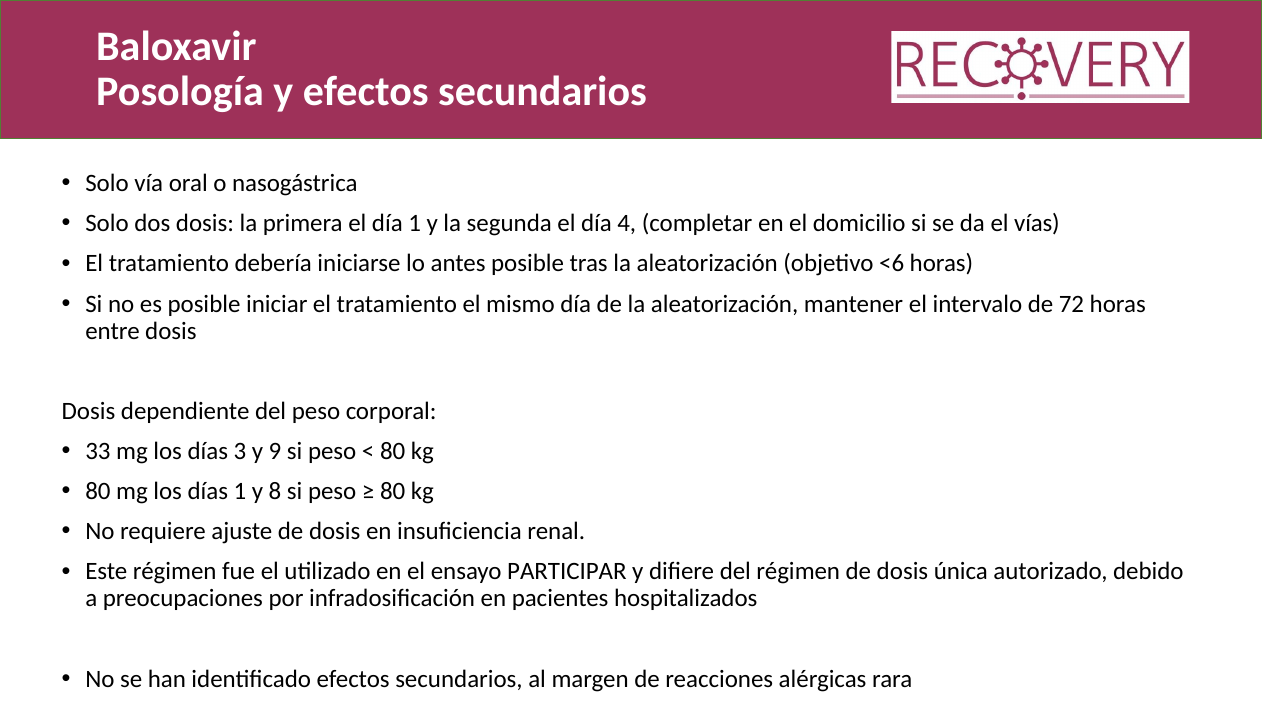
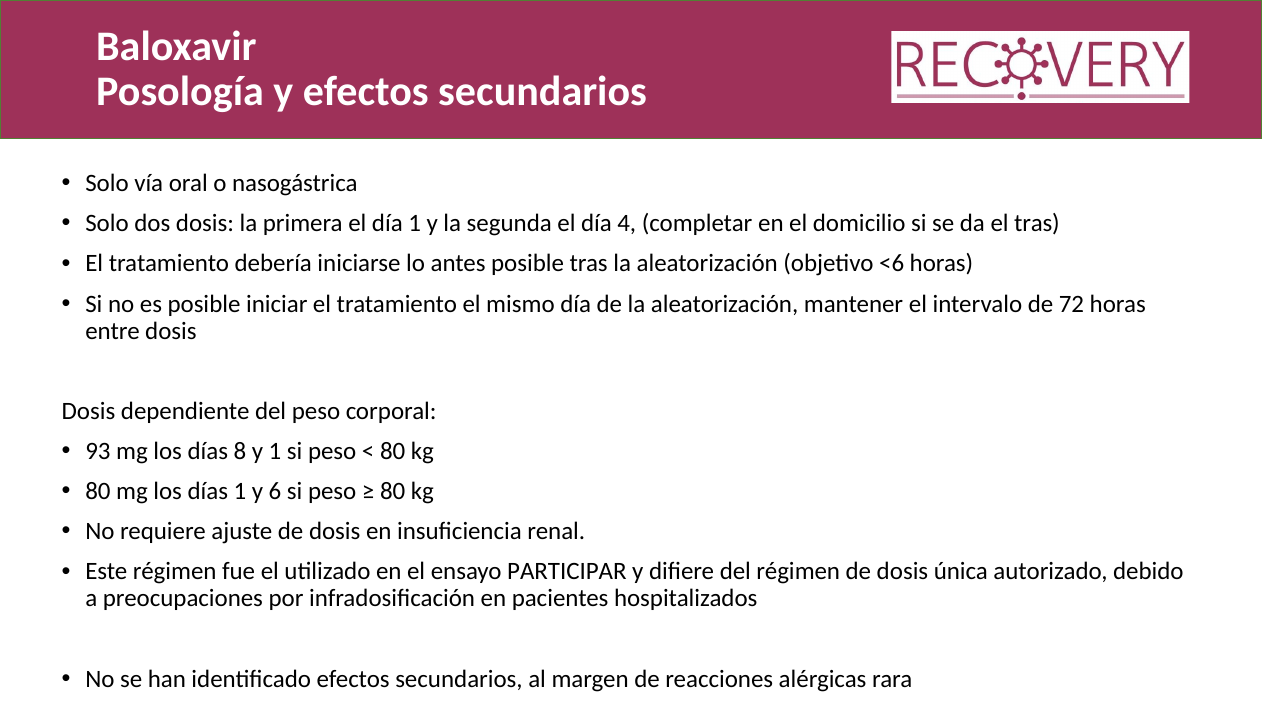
el vías: vías -> tras (1037, 224)
33: 33 -> 93 (98, 451)
3: 3 -> 8 (240, 451)
y 9: 9 -> 1 (275, 451)
8: 8 -> 6 (275, 491)
